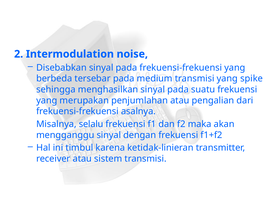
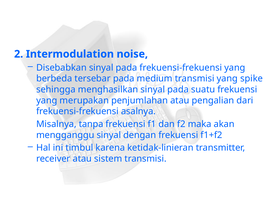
selalu: selalu -> tanpa (91, 124)
